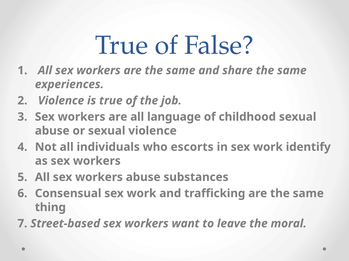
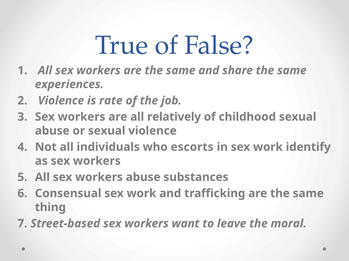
is true: true -> rate (111, 101)
language: language -> relatively (174, 117)
